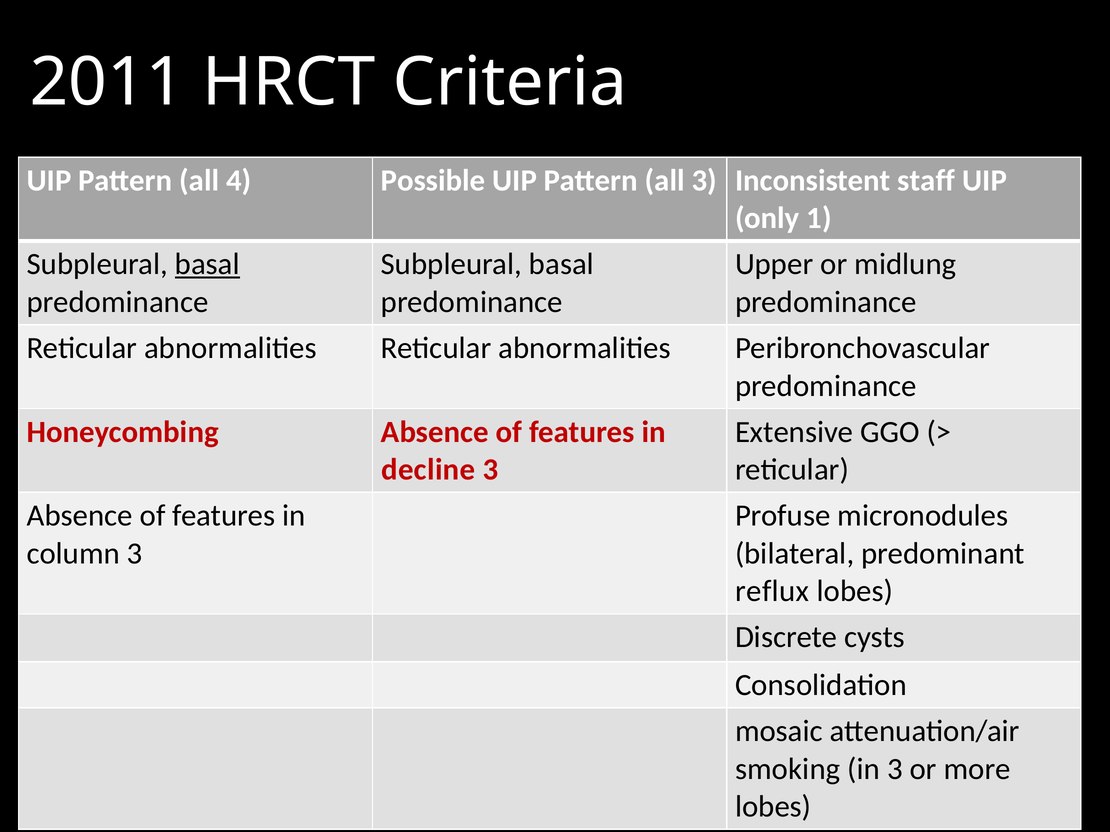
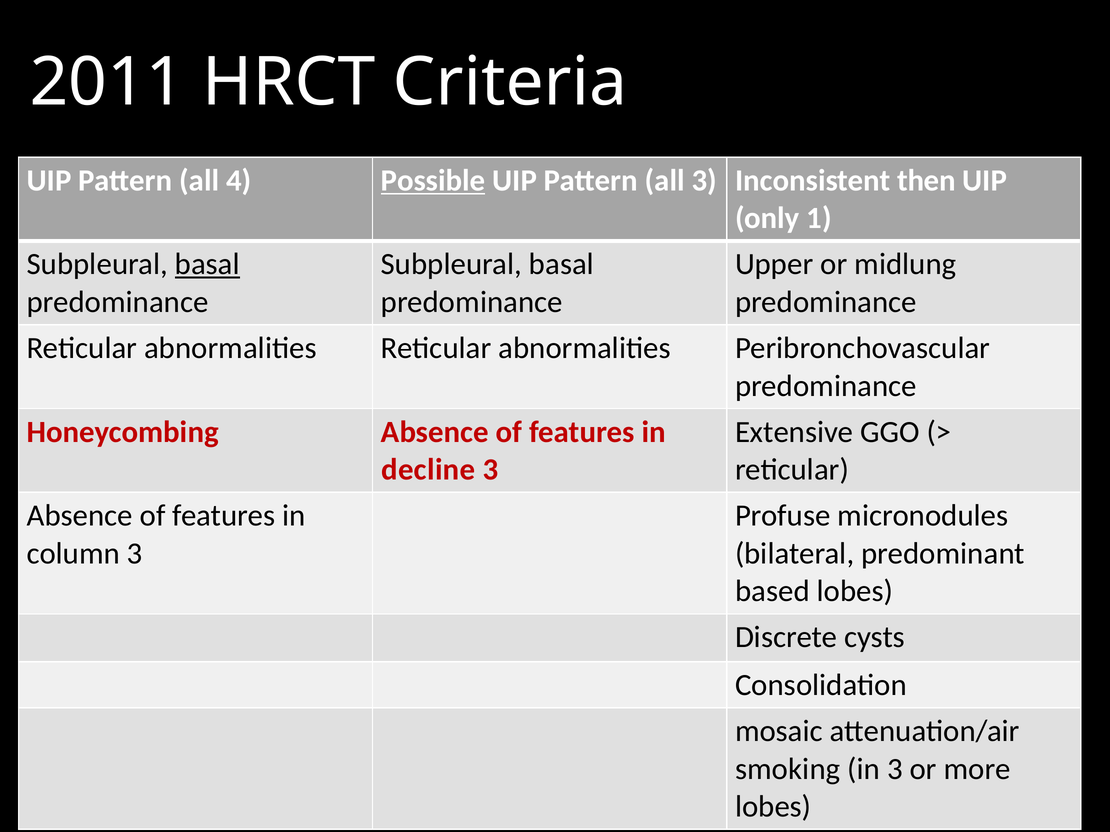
Possible underline: none -> present (433, 181)
staff: staff -> then (926, 181)
reflux: reflux -> based (772, 592)
